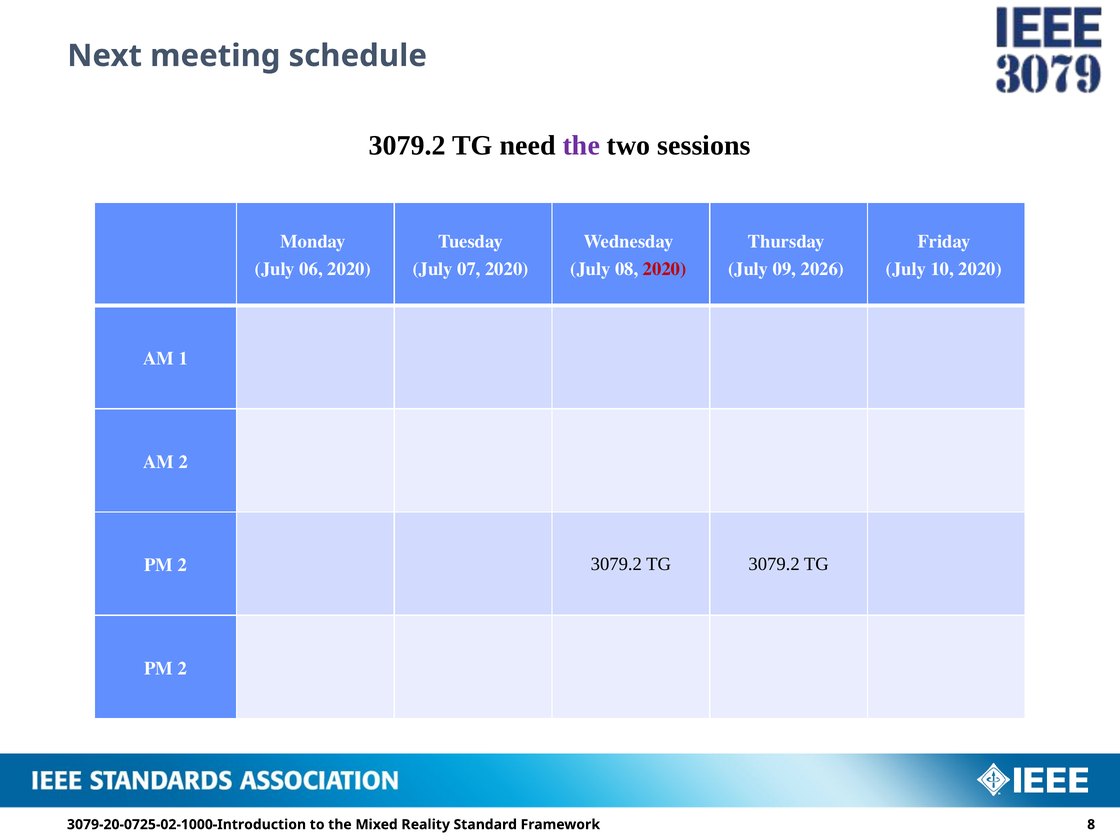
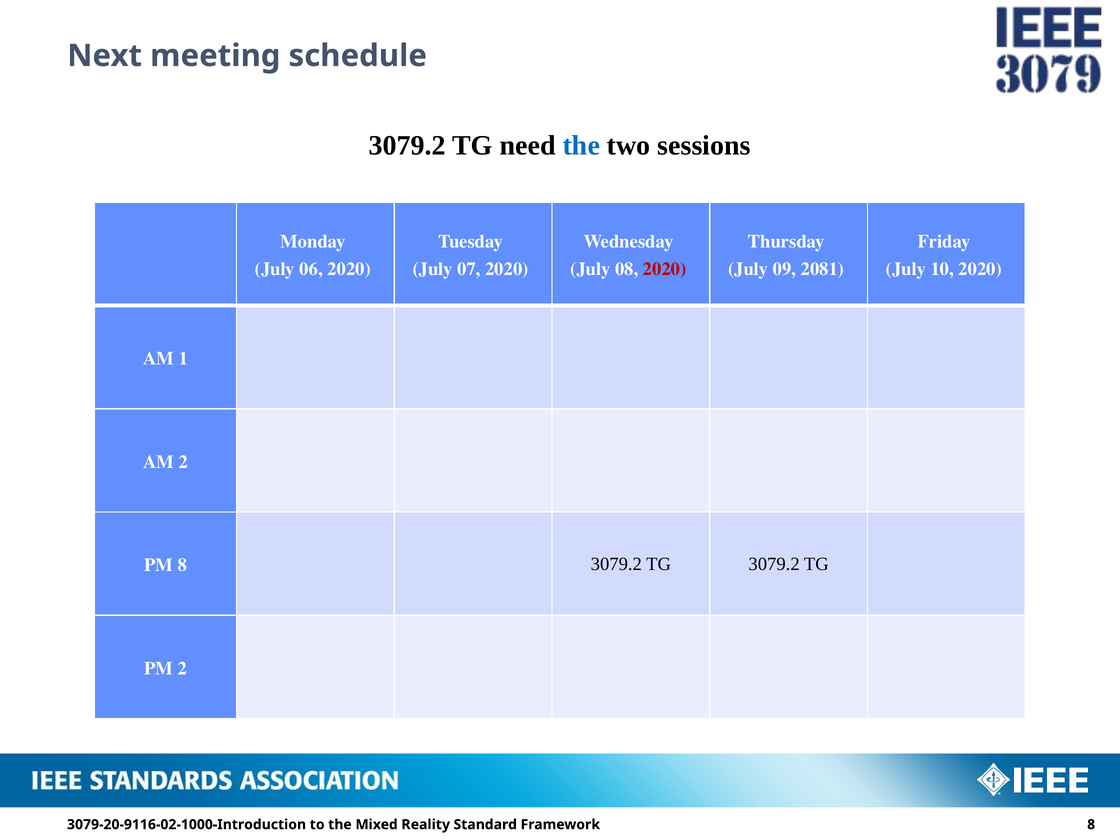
the colour: purple -> blue (581, 146)
2026: 2026 -> 2081 (822, 269)
2: 2 -> 8 (182, 565)
3079-20-0725-02-1000-Introduction: 3079-20-0725-02-1000-Introduction -> 3079-20-9116-02-1000-Introduction (187, 825)
